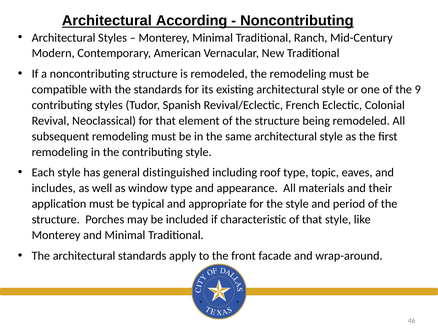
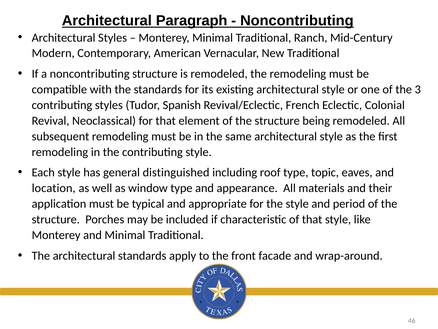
According: According -> Paragraph (192, 21)
9: 9 -> 3 (418, 89)
includes: includes -> location (54, 188)
